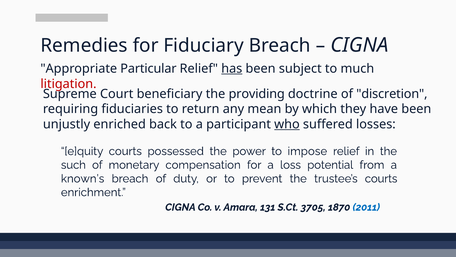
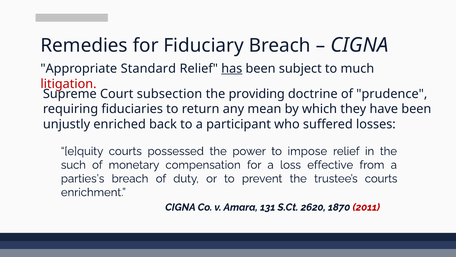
Particular: Particular -> Standard (148, 68)
beneficiary: beneficiary -> subsection (170, 94)
discretion: discretion -> prudence (392, 94)
who underline: present -> none (287, 124)
potential: potential -> effective (330, 165)
known’s: known’s -> parties’s (83, 178)
3705: 3705 -> 2620 (313, 207)
2011 colour: blue -> red (366, 207)
